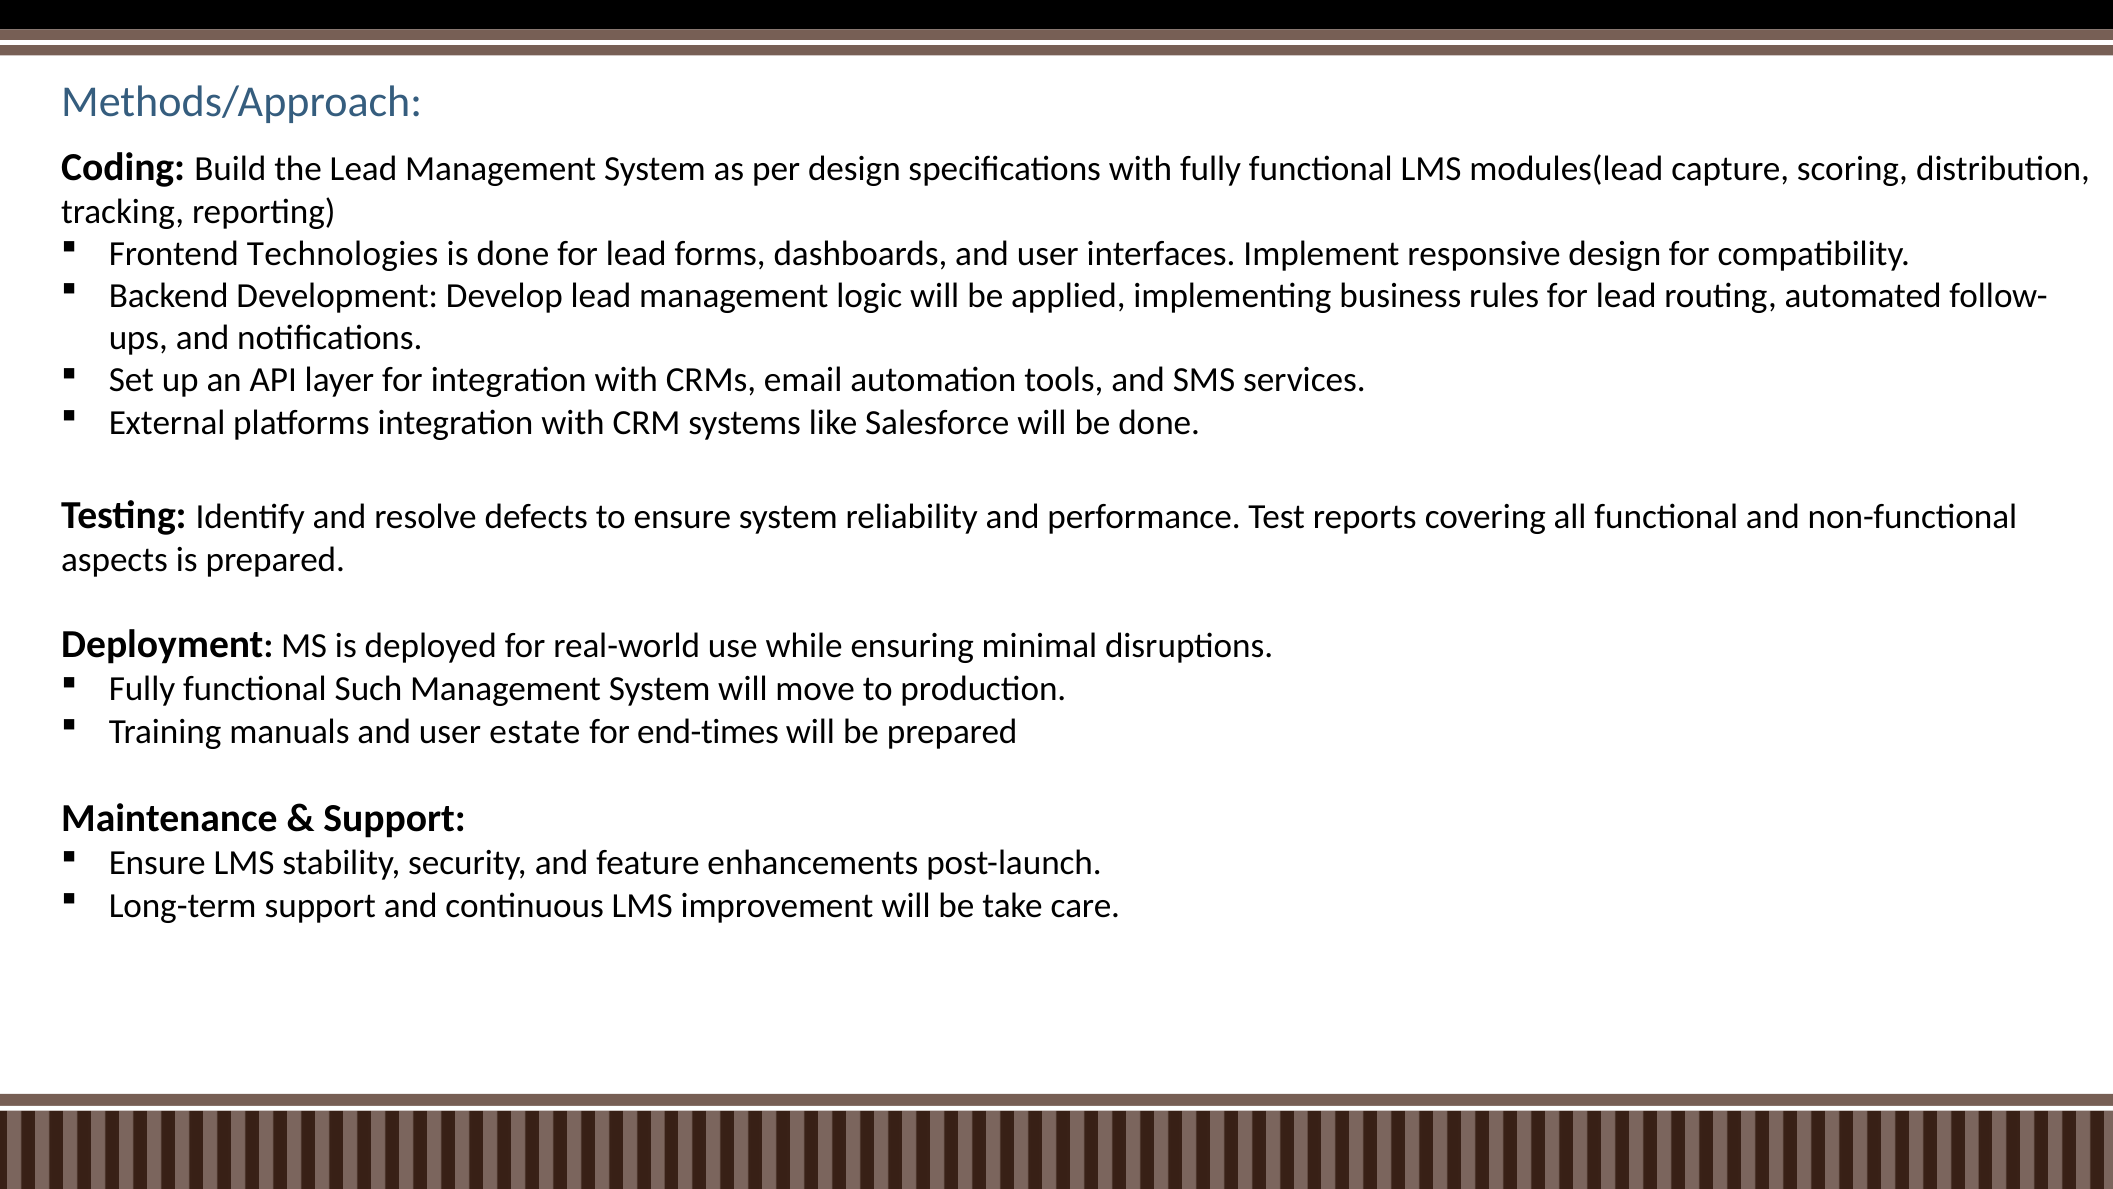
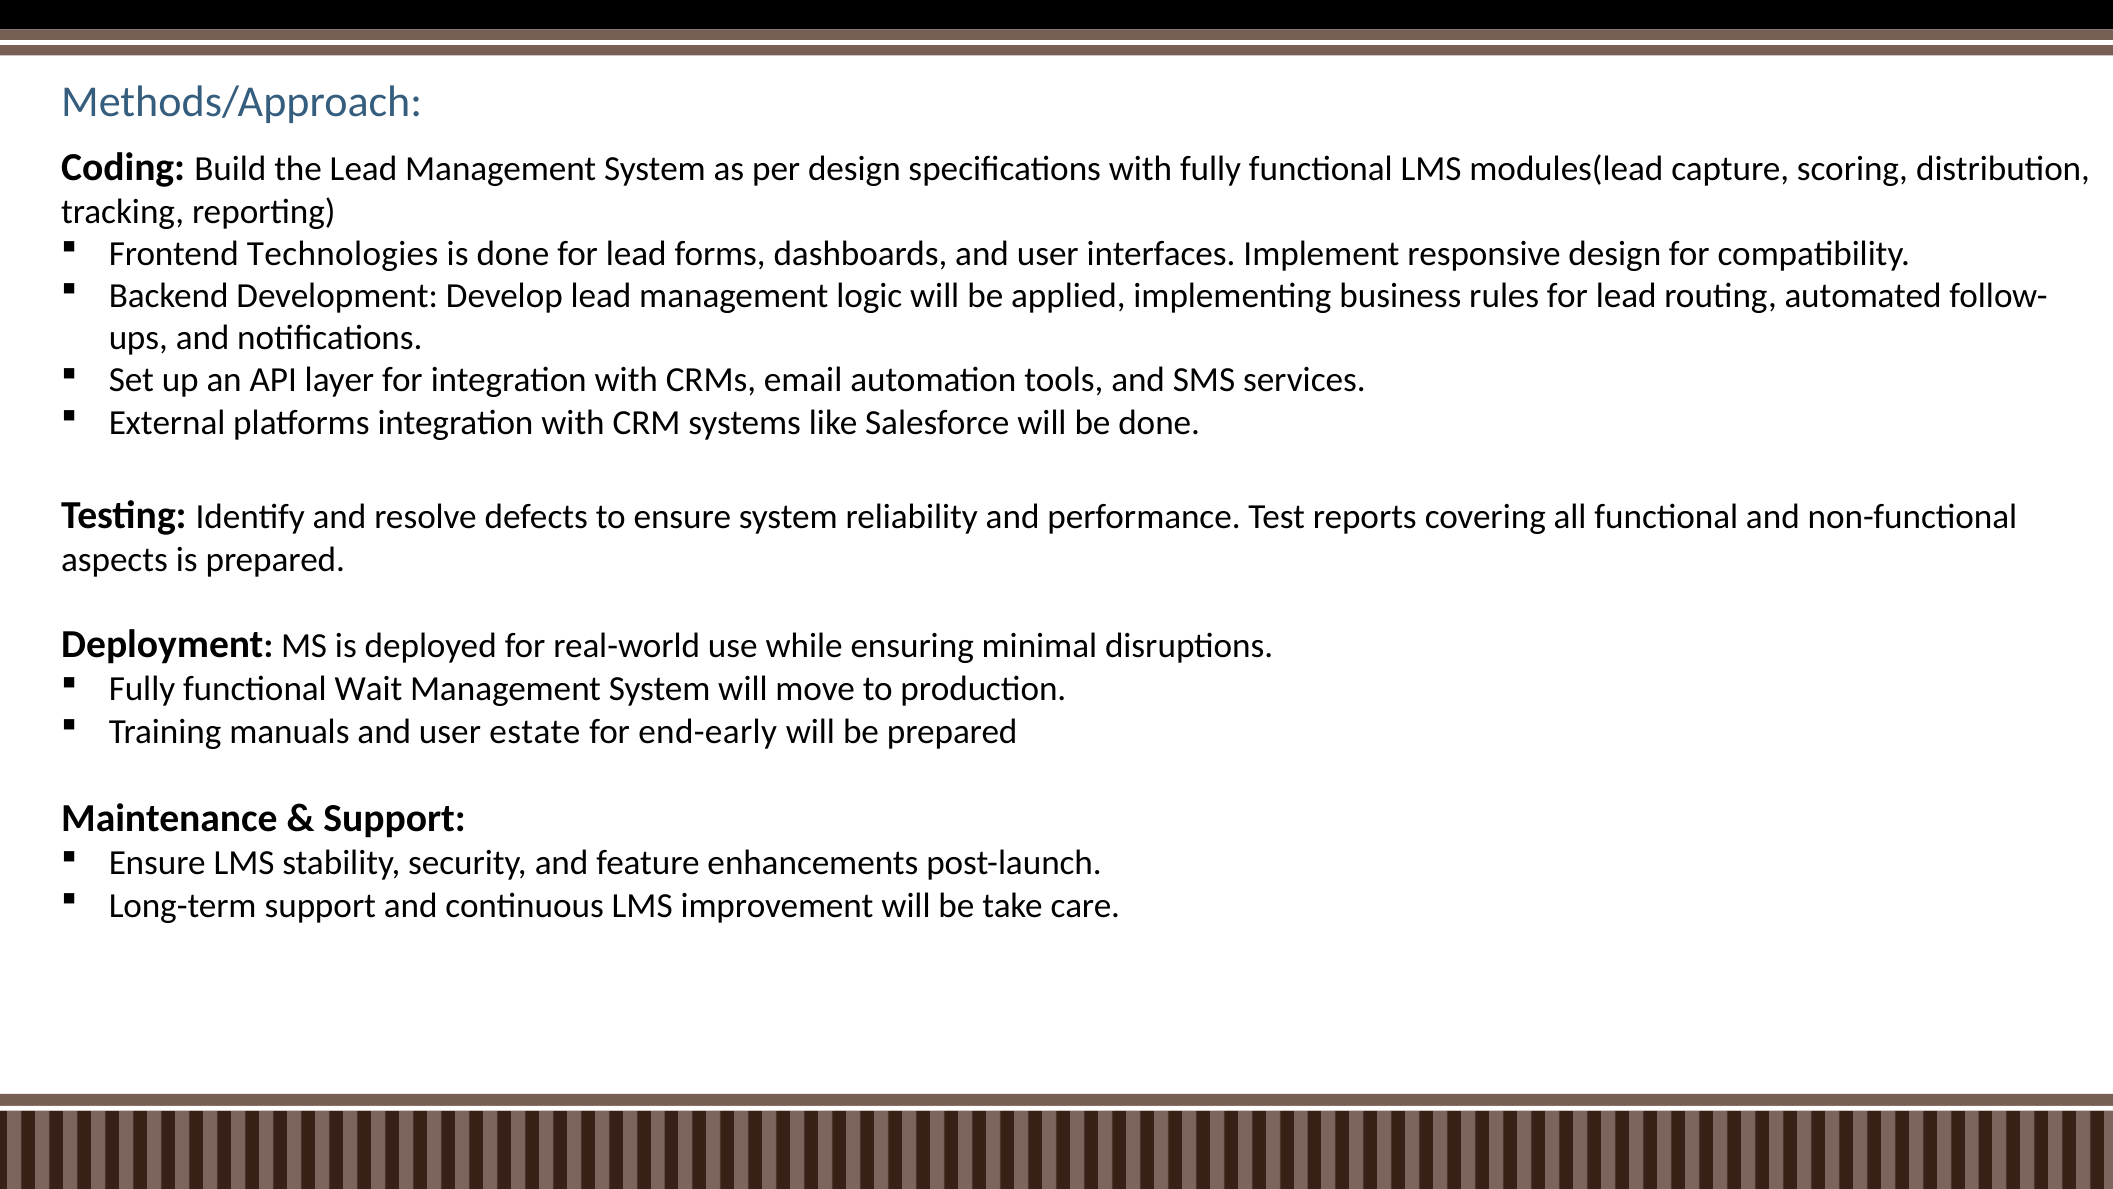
Such: Such -> Wait (369, 689)
end-times: end-times -> end-early (708, 731)
